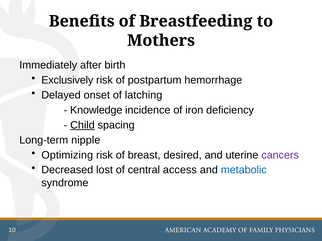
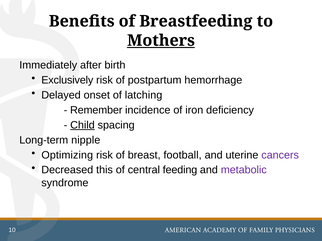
Mothers underline: none -> present (161, 41)
Knowledge: Knowledge -> Remember (96, 110)
desired: desired -> football (183, 155)
lost: lost -> this (105, 170)
access: access -> feeding (180, 170)
metabolic colour: blue -> purple (244, 170)
